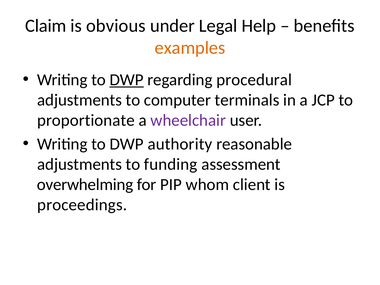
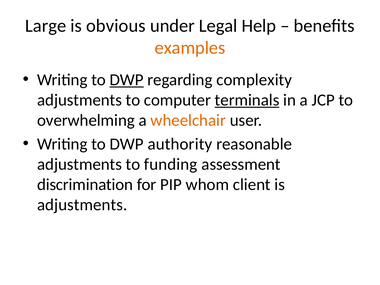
Claim: Claim -> Large (46, 26)
procedural: procedural -> complexity (254, 80)
terminals underline: none -> present (247, 100)
proportionate: proportionate -> overwhelming (86, 120)
wheelchair colour: purple -> orange (188, 120)
overwhelming: overwhelming -> discrimination (85, 185)
proceedings: proceedings -> adjustments (82, 205)
